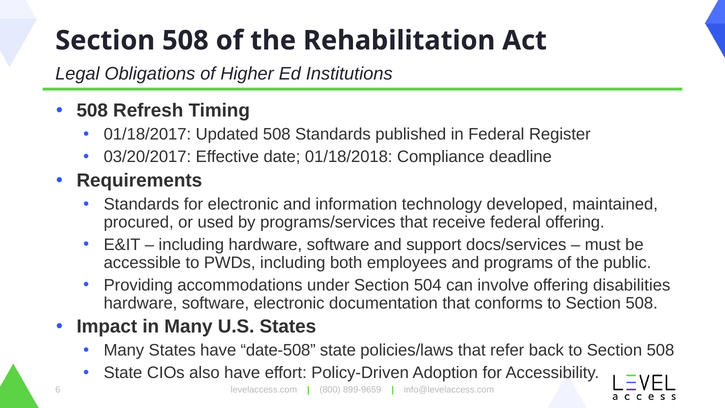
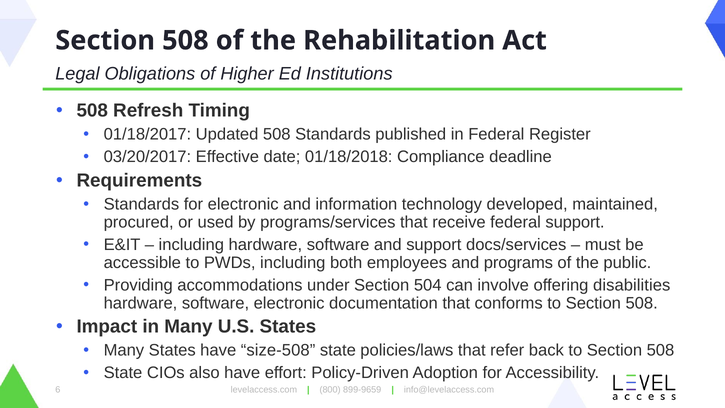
federal offering: offering -> support (575, 222)
date-508: date-508 -> size-508 (278, 350)
